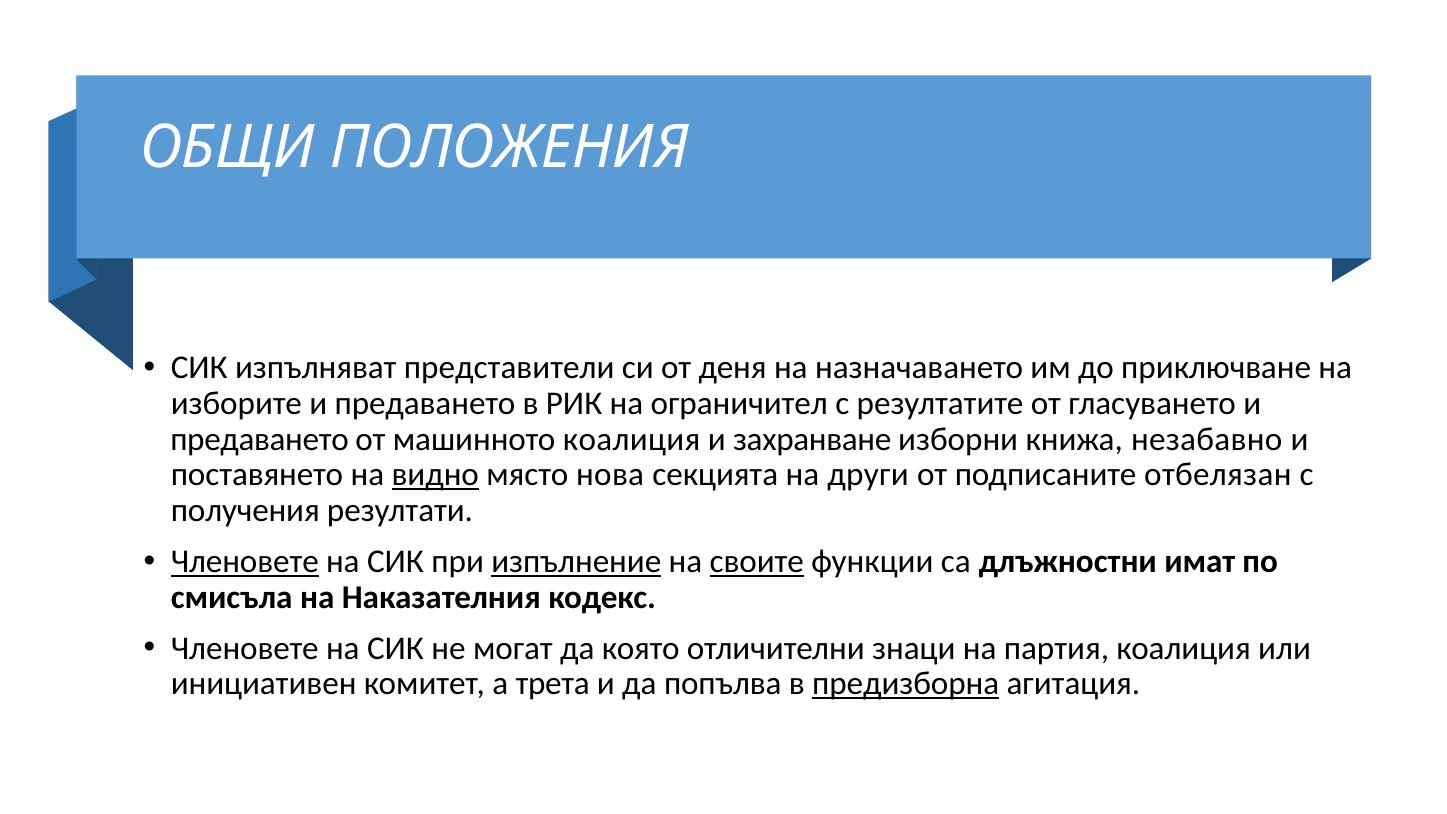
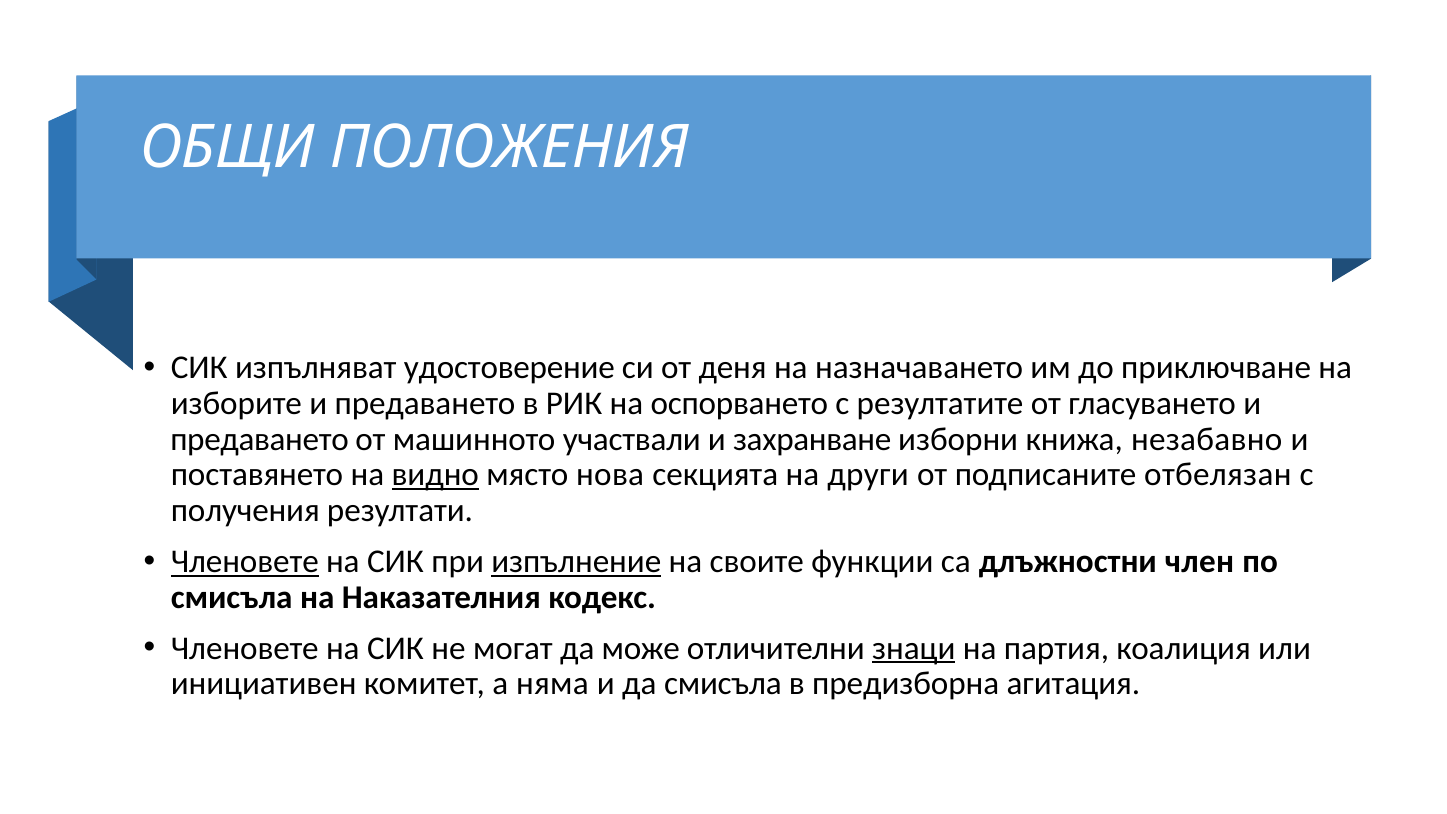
представители: представители -> удостоверение (509, 368)
ограничител: ограничител -> оспорването (739, 403)
машинното коалиция: коалиция -> участвали (632, 439)
своите underline: present -> none (757, 561)
имат: имат -> член (1200, 561)
която: която -> може (641, 648)
знаци underline: none -> present (914, 648)
трета: трета -> няма (552, 684)
да попълва: попълва -> смисъла (723, 684)
предизборна underline: present -> none (906, 684)
